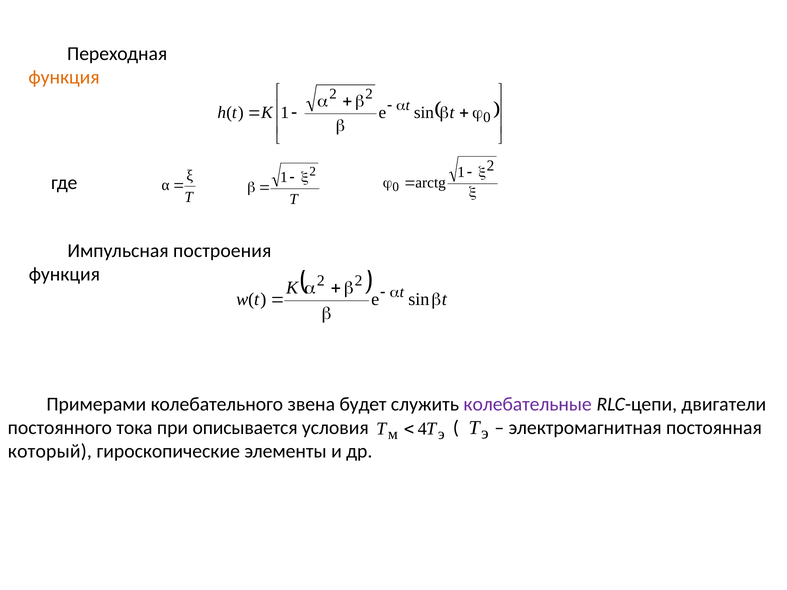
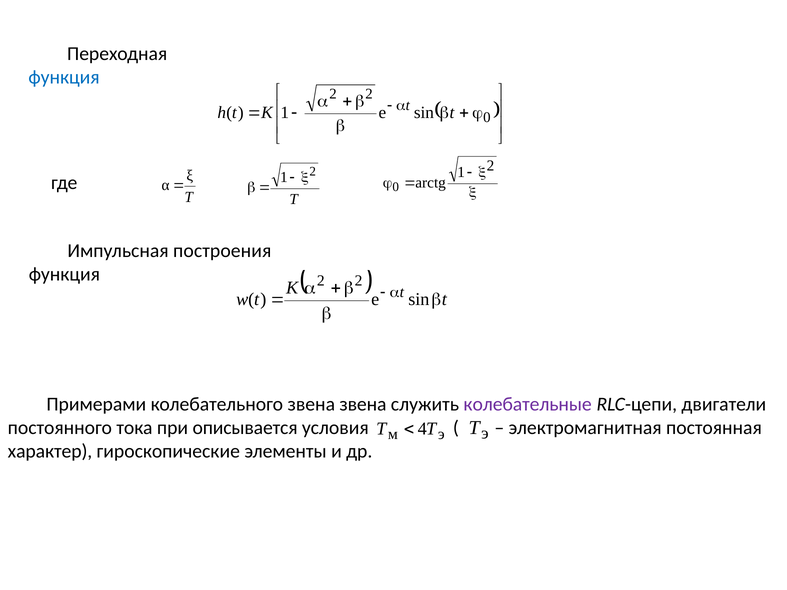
функция colour: orange -> blue (64, 78)
звена будет: будет -> звена (363, 404)
который: который -> характер (50, 452)
